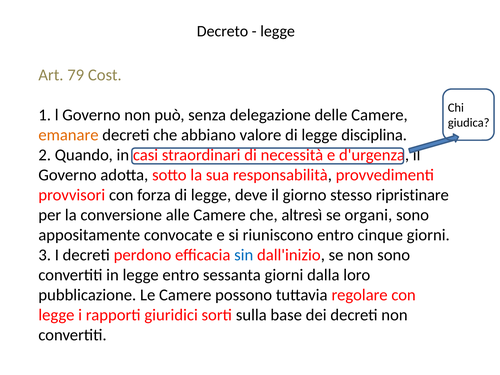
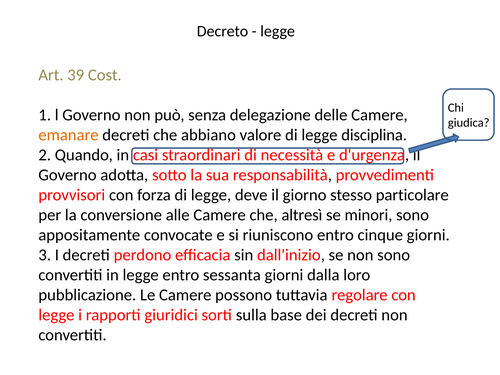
79: 79 -> 39 (76, 75)
ripristinare: ripristinare -> particolare (412, 195)
organi: organi -> minori (369, 215)
sin colour: blue -> black (244, 255)
